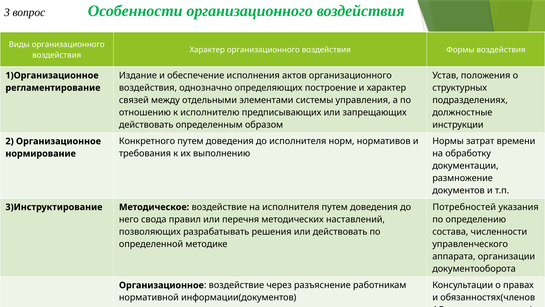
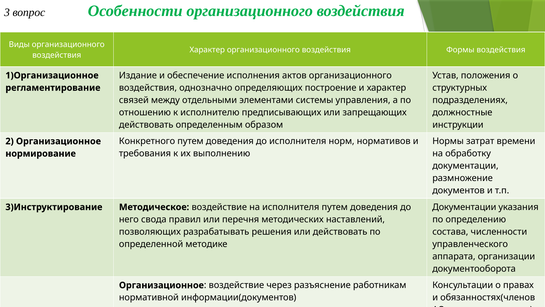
Потребностей: Потребностей -> Документации (464, 207)
